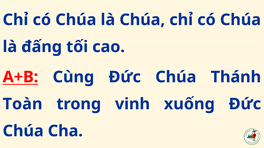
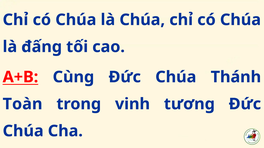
xuống: xuống -> tương (189, 104)
